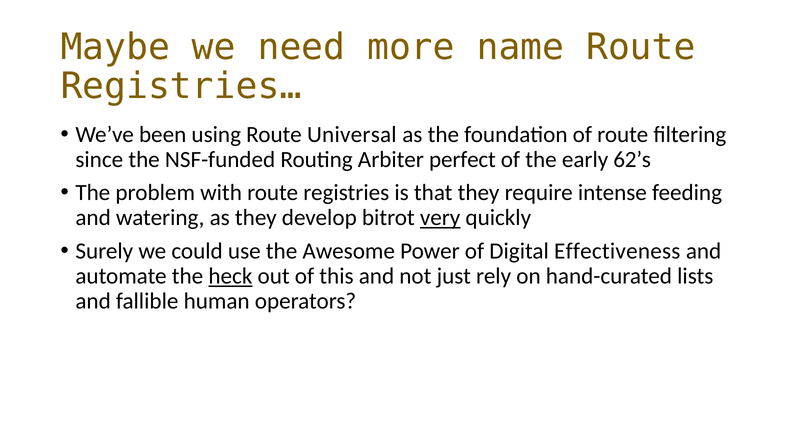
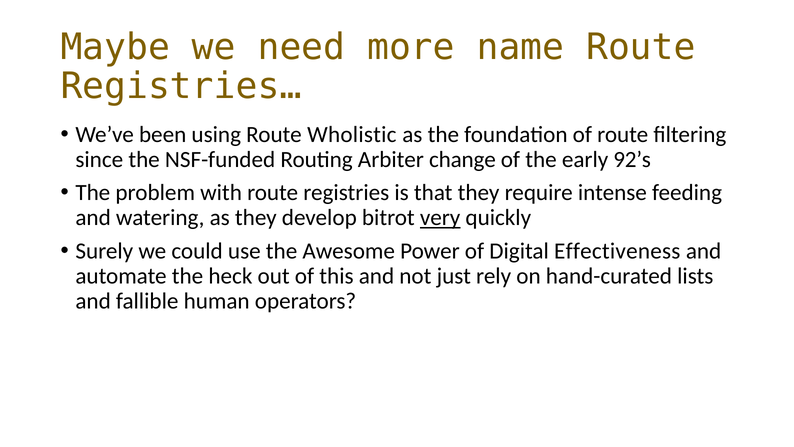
Universal: Universal -> Wholistic (352, 134)
perfect: perfect -> change (462, 159)
62’s: 62’s -> 92’s (632, 159)
heck underline: present -> none (230, 276)
